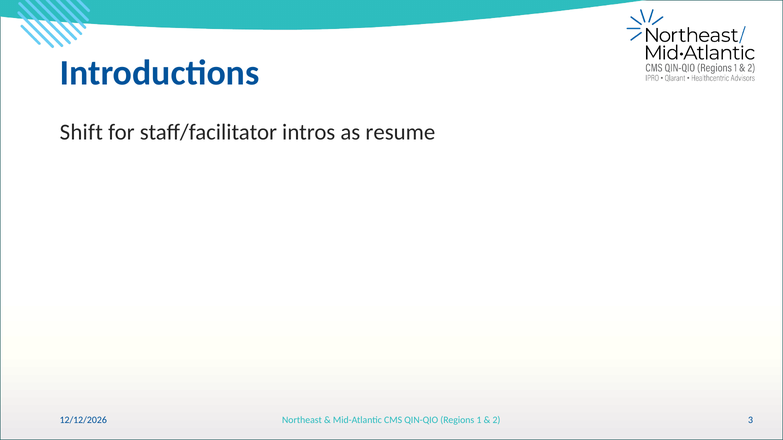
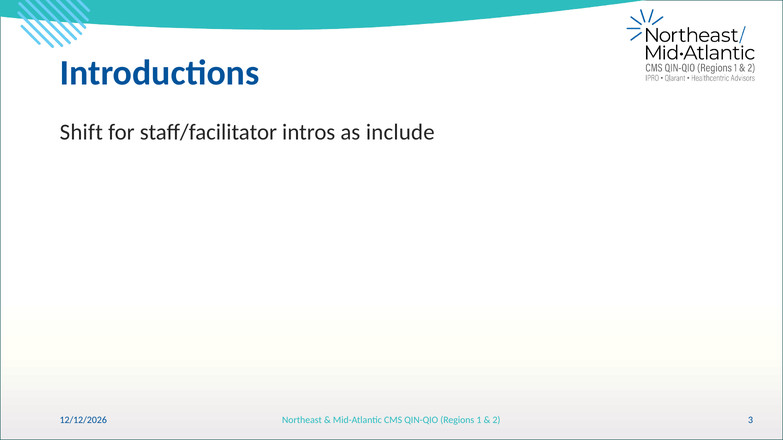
resume: resume -> include (400, 132)
